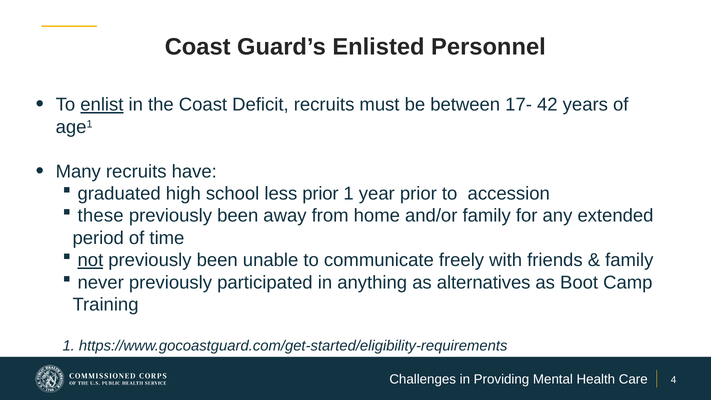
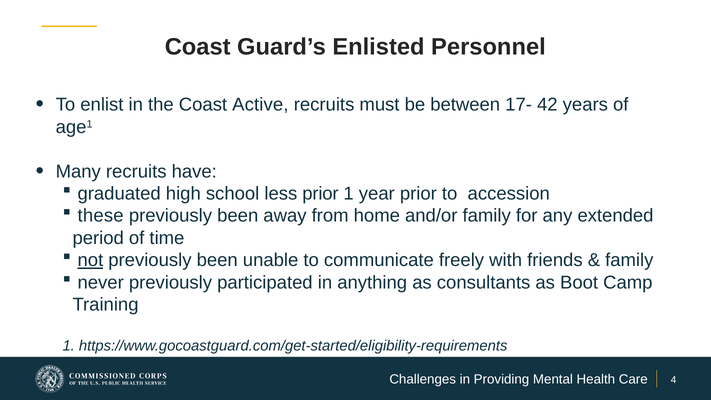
enlist underline: present -> none (102, 105)
Deficit: Deficit -> Active (260, 105)
alternatives: alternatives -> consultants (484, 282)
